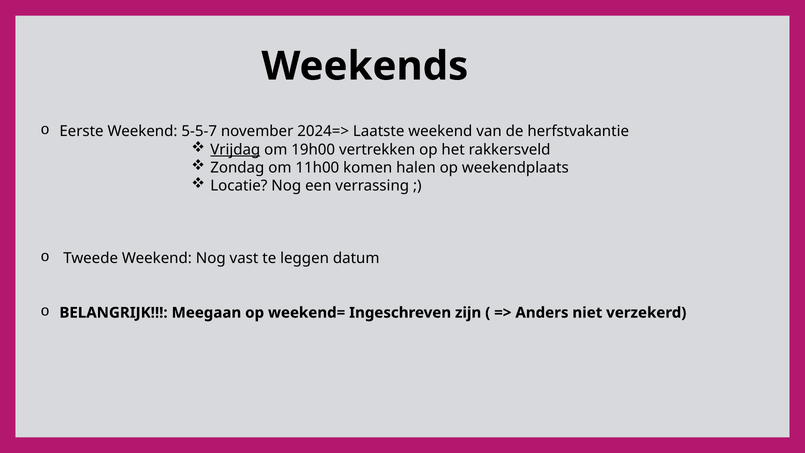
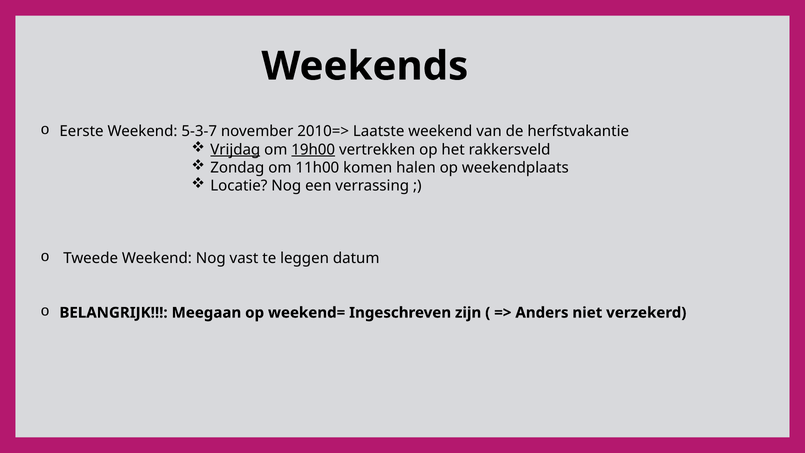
5-5-7: 5-5-7 -> 5-3-7 (199, 131)
2024=>: 2024=> -> 2010=> (323, 131)
19h00 underline: none -> present (313, 150)
